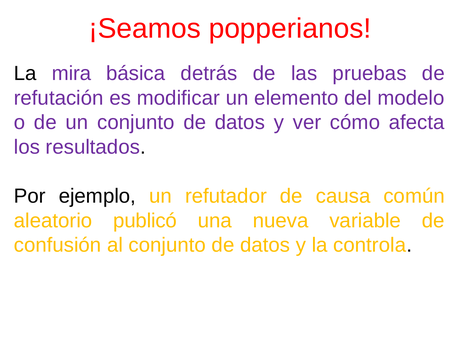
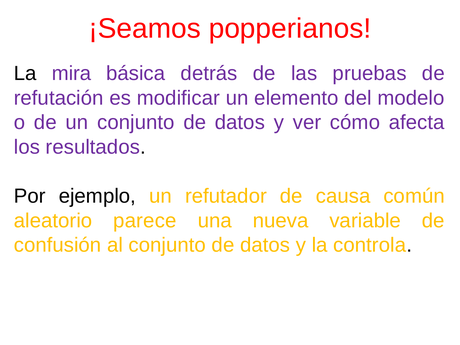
publicó: publicó -> parece (145, 221)
